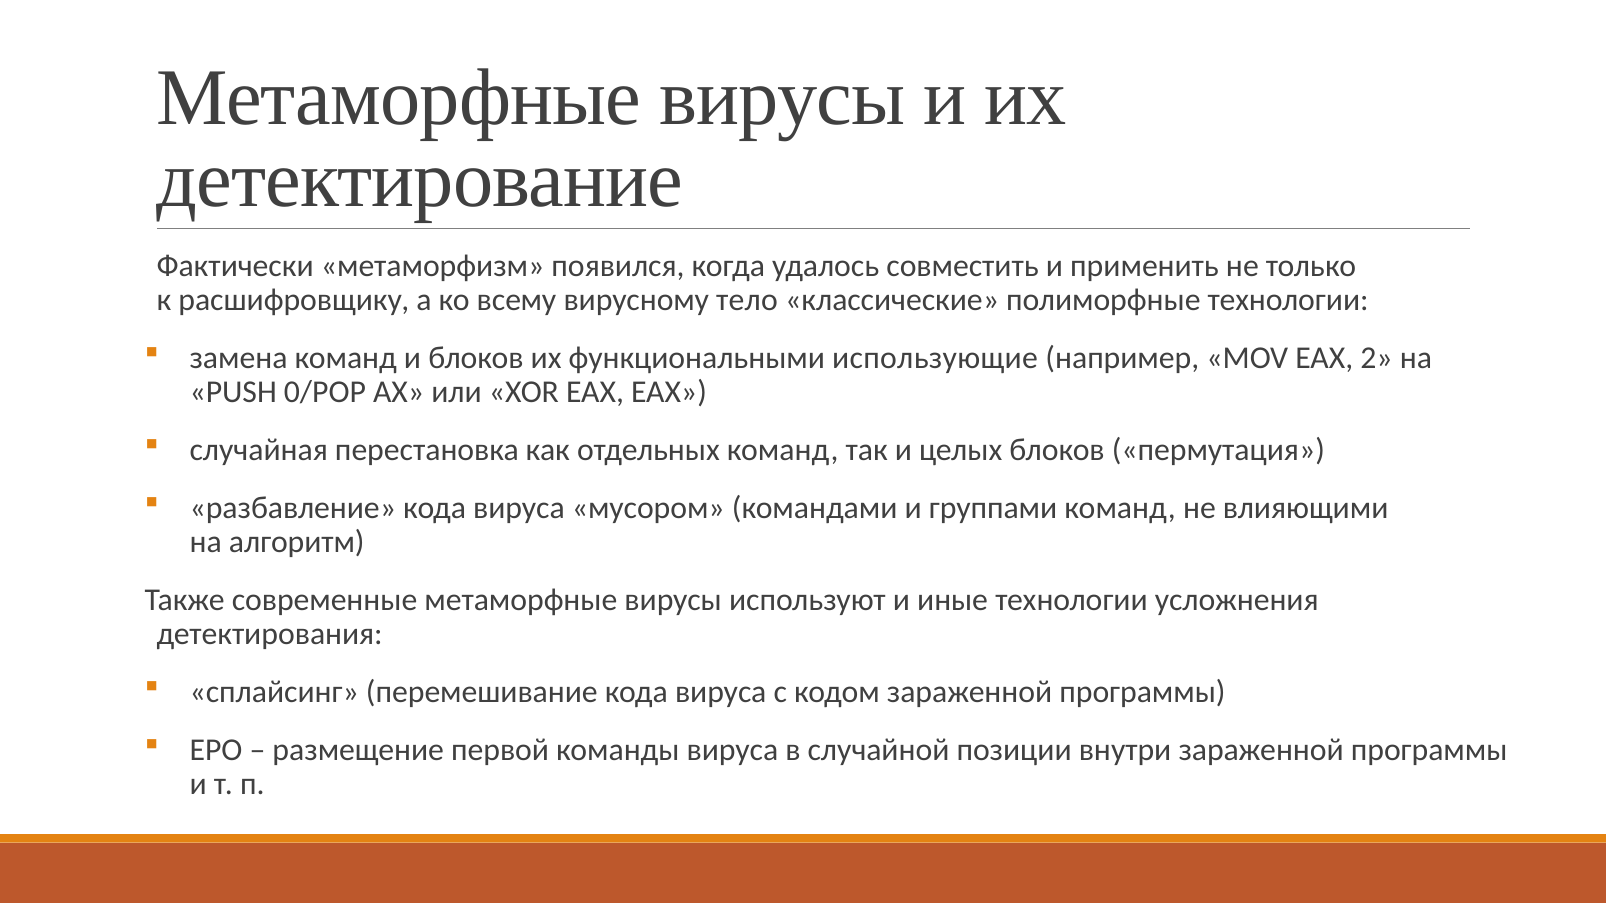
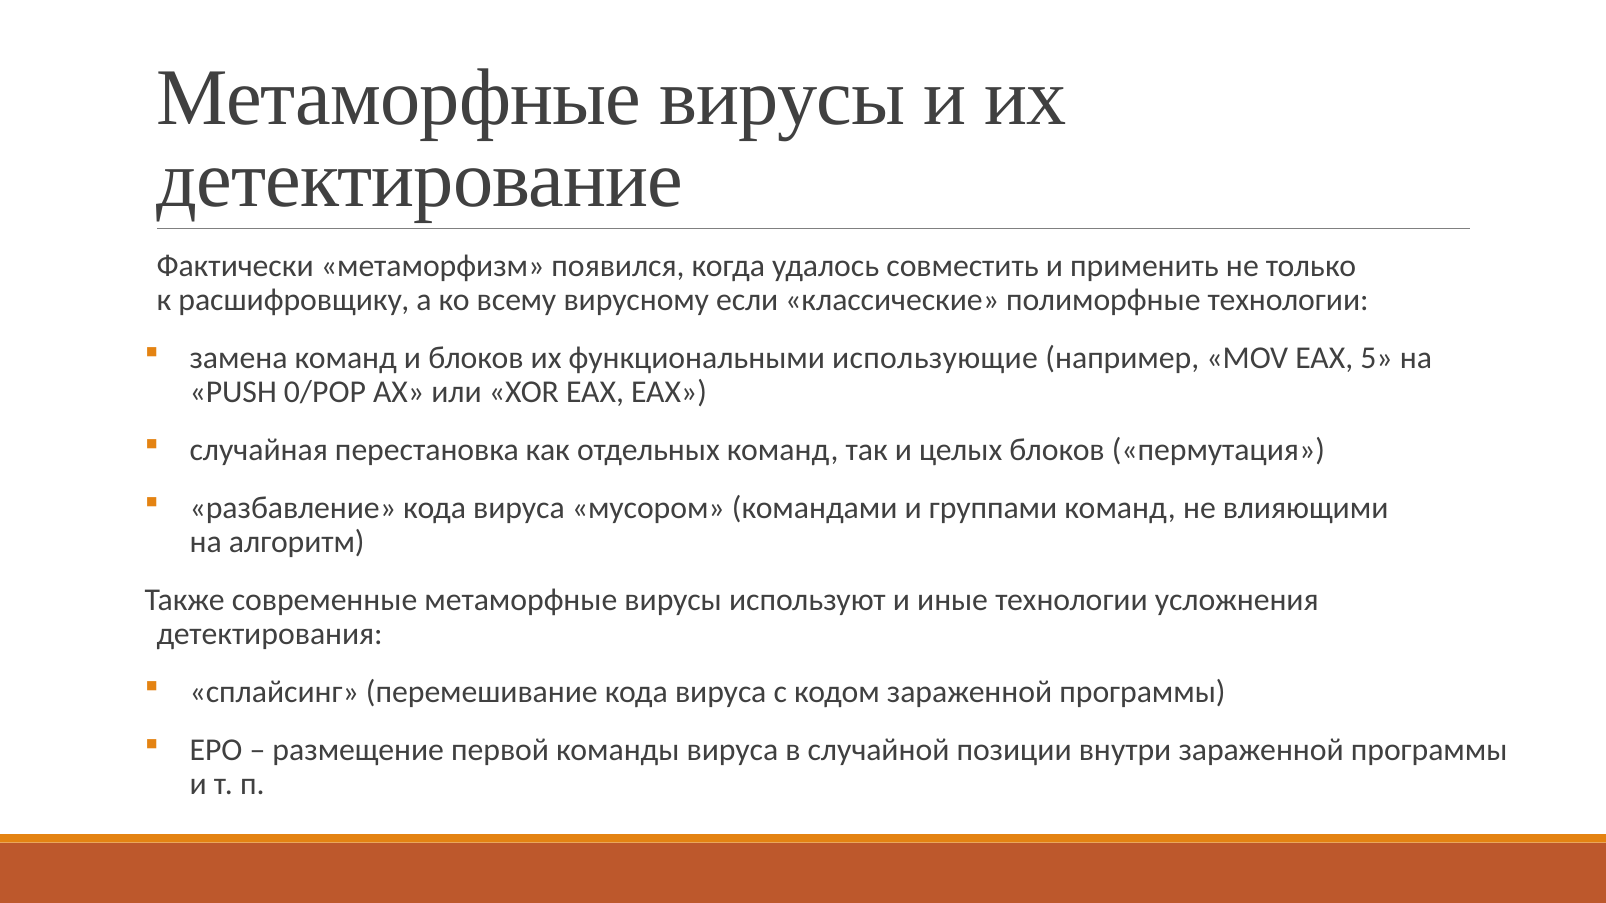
тело: тело -> если (747, 300)
2: 2 -> 5 (1377, 358)
